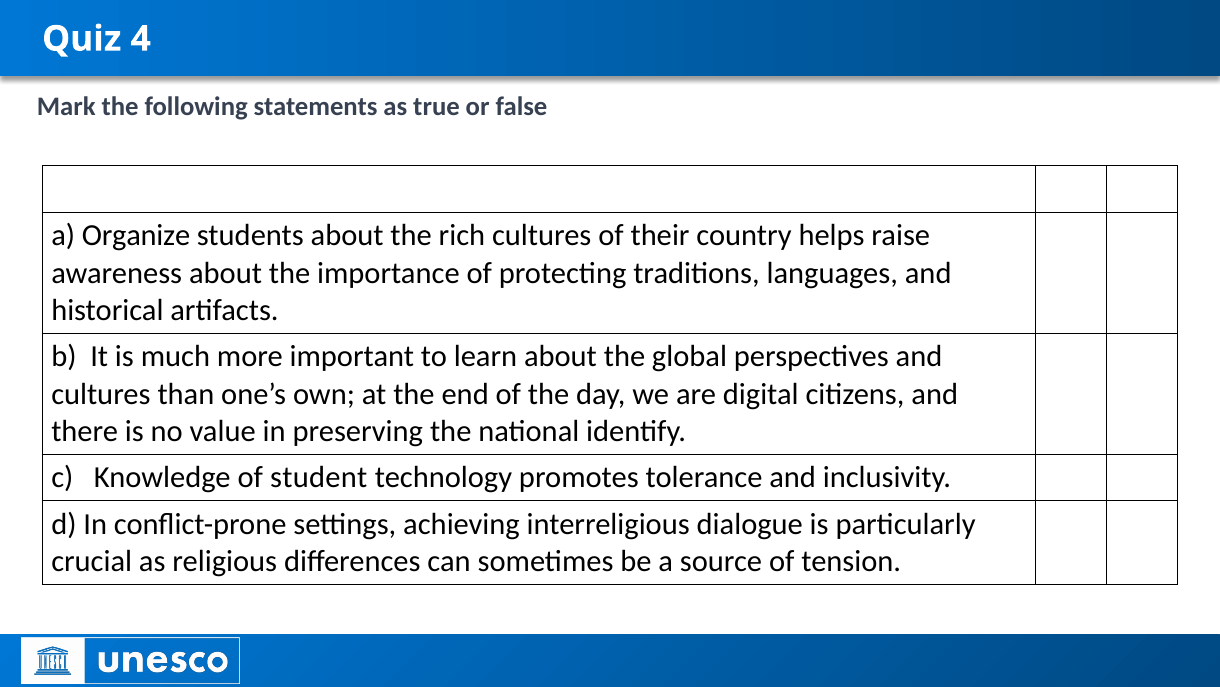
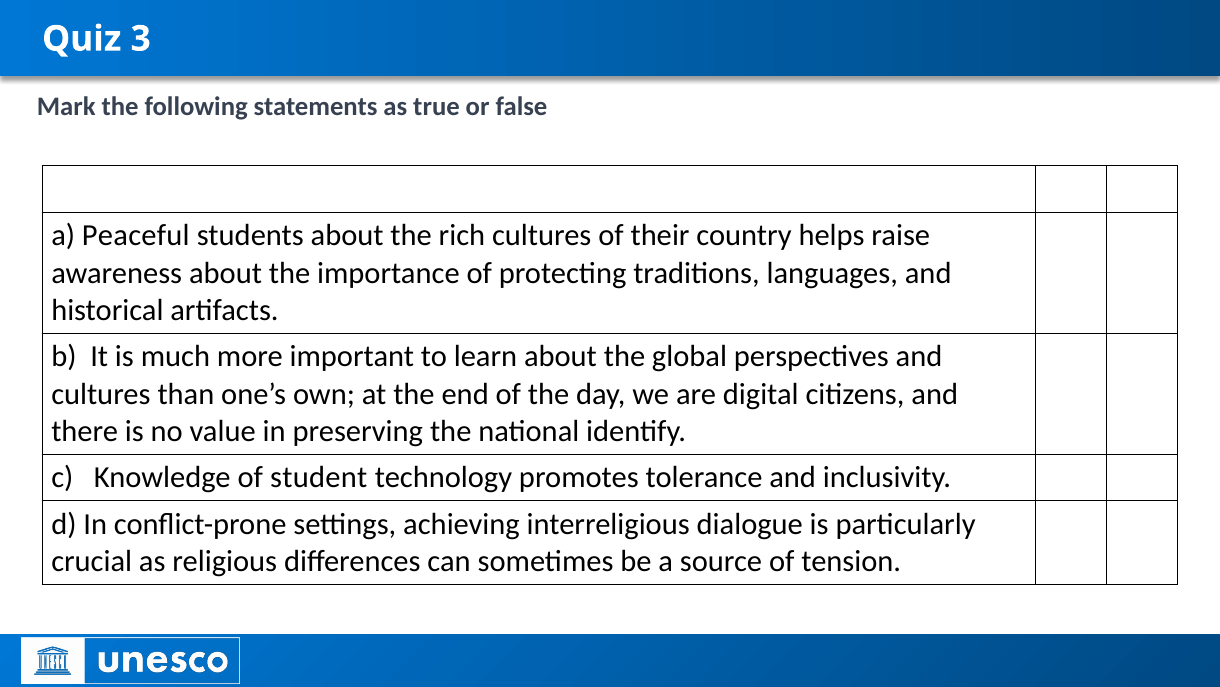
4: 4 -> 3 (141, 39)
Organize: Organize -> Peaceful (136, 236)
